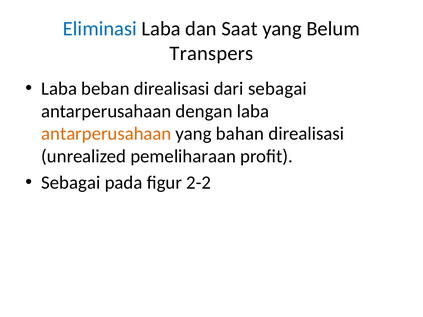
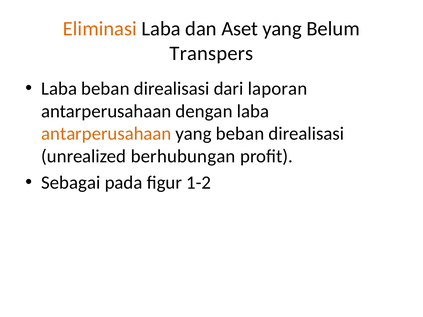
Eliminasi colour: blue -> orange (100, 29)
Saat: Saat -> Aset (240, 29)
dari sebagai: sebagai -> laporan (278, 89)
yang bahan: bahan -> beban (240, 134)
pemeliharaan: pemeliharaan -> berhubungan (183, 156)
2-2: 2-2 -> 1-2 (199, 183)
